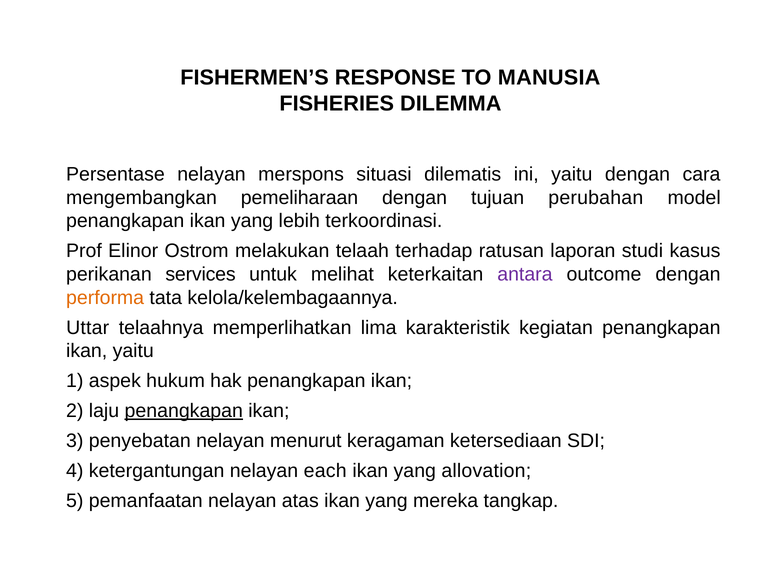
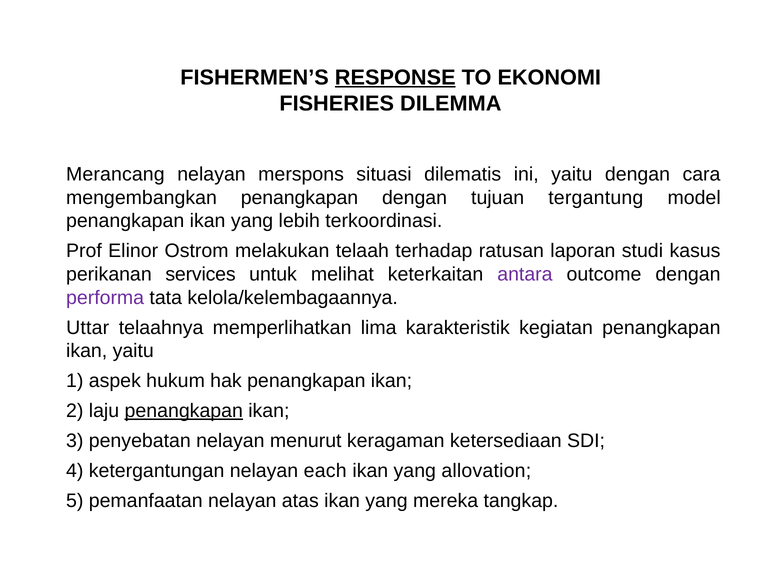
RESPONSE underline: none -> present (395, 77)
MANUSIA: MANUSIA -> EKONOMI (549, 77)
Persentase: Persentase -> Merancang (115, 174)
mengembangkan pemeliharaan: pemeliharaan -> penangkapan (299, 198)
perubahan: perubahan -> tergantung (596, 198)
performa colour: orange -> purple (105, 298)
